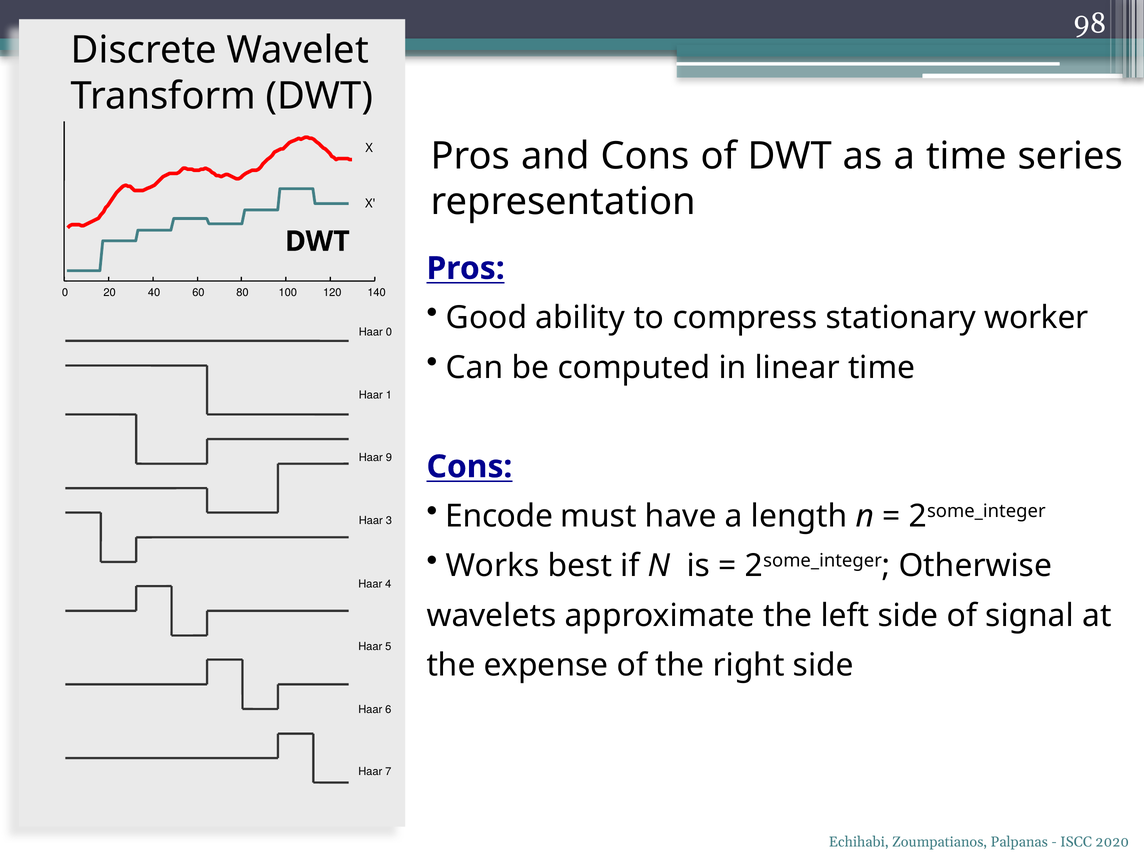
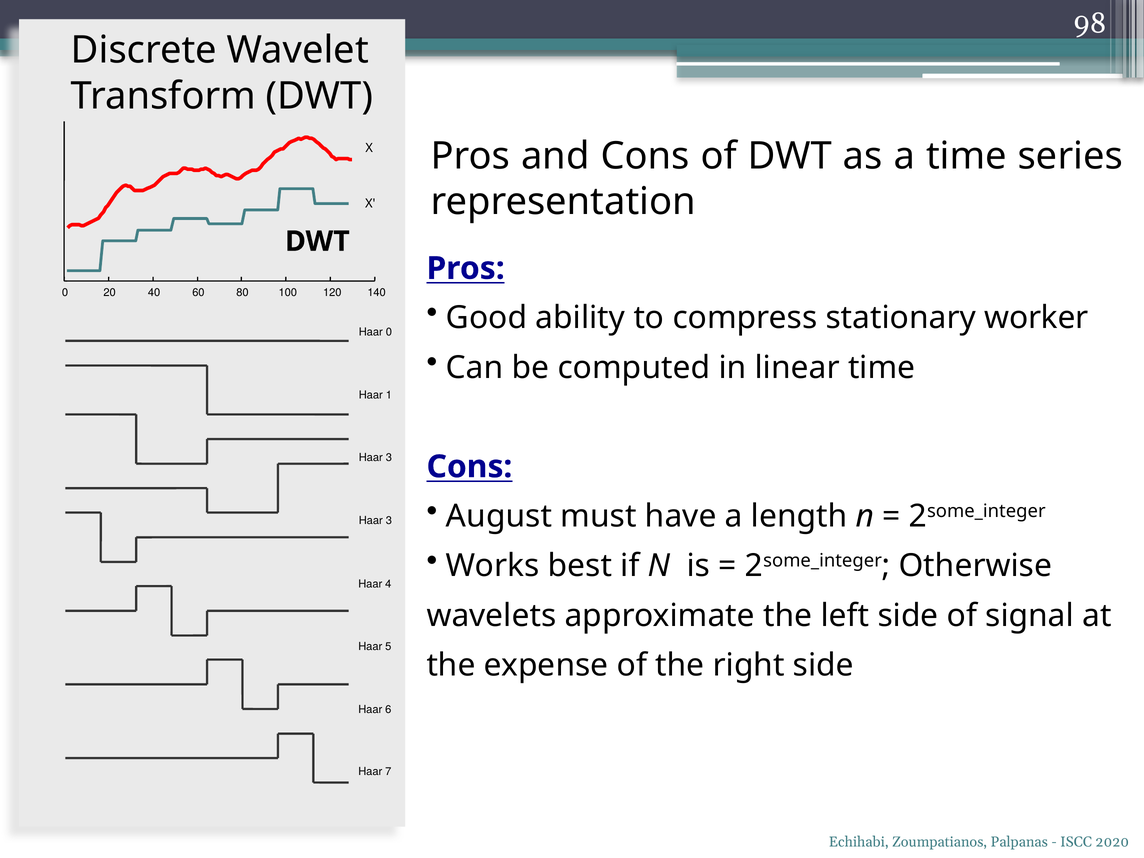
9: 9 -> 3 (389, 458)
Encode: Encode -> August (499, 516)
